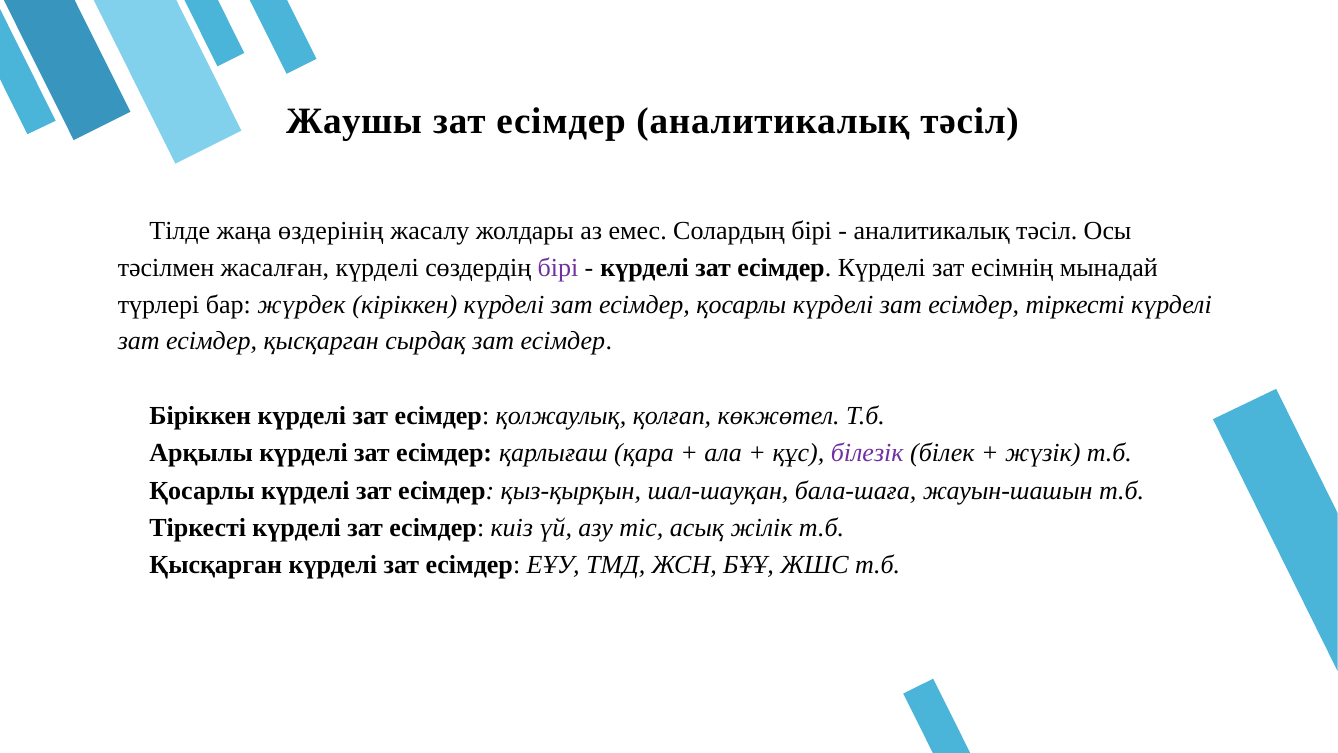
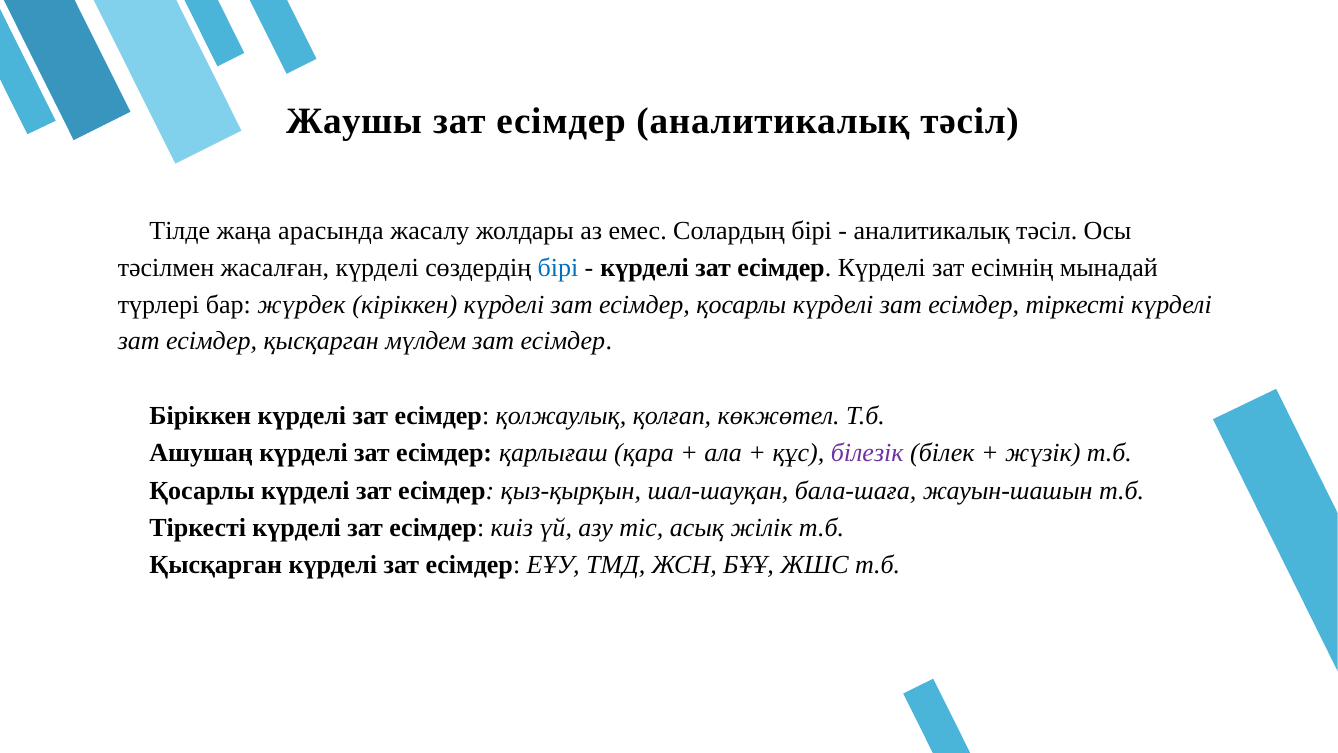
өздерінің: өздерінің -> арасында (331, 231)
бірі colour: purple -> blue (558, 268)
сырдақ: сырдақ -> мүлдем (426, 341)
Арқылы: Арқылы -> Ашушаң (201, 453)
